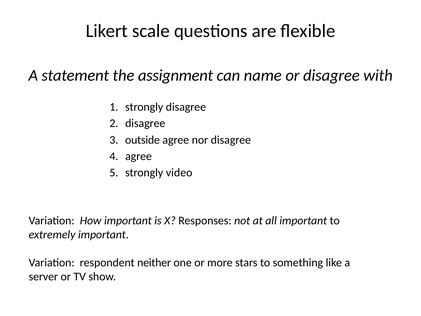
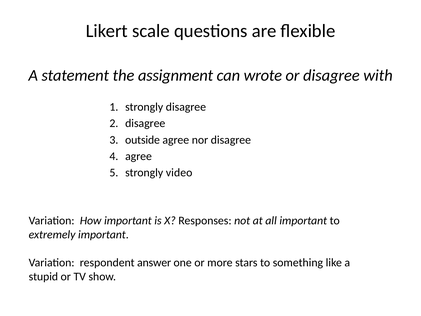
name: name -> wrote (263, 75)
neither: neither -> answer (154, 263)
server: server -> stupid (43, 277)
